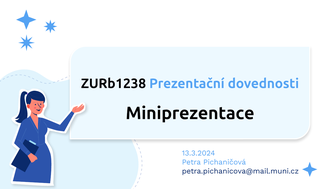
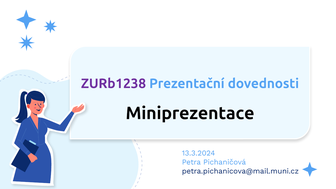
ZURb1238 colour: black -> purple (113, 84)
